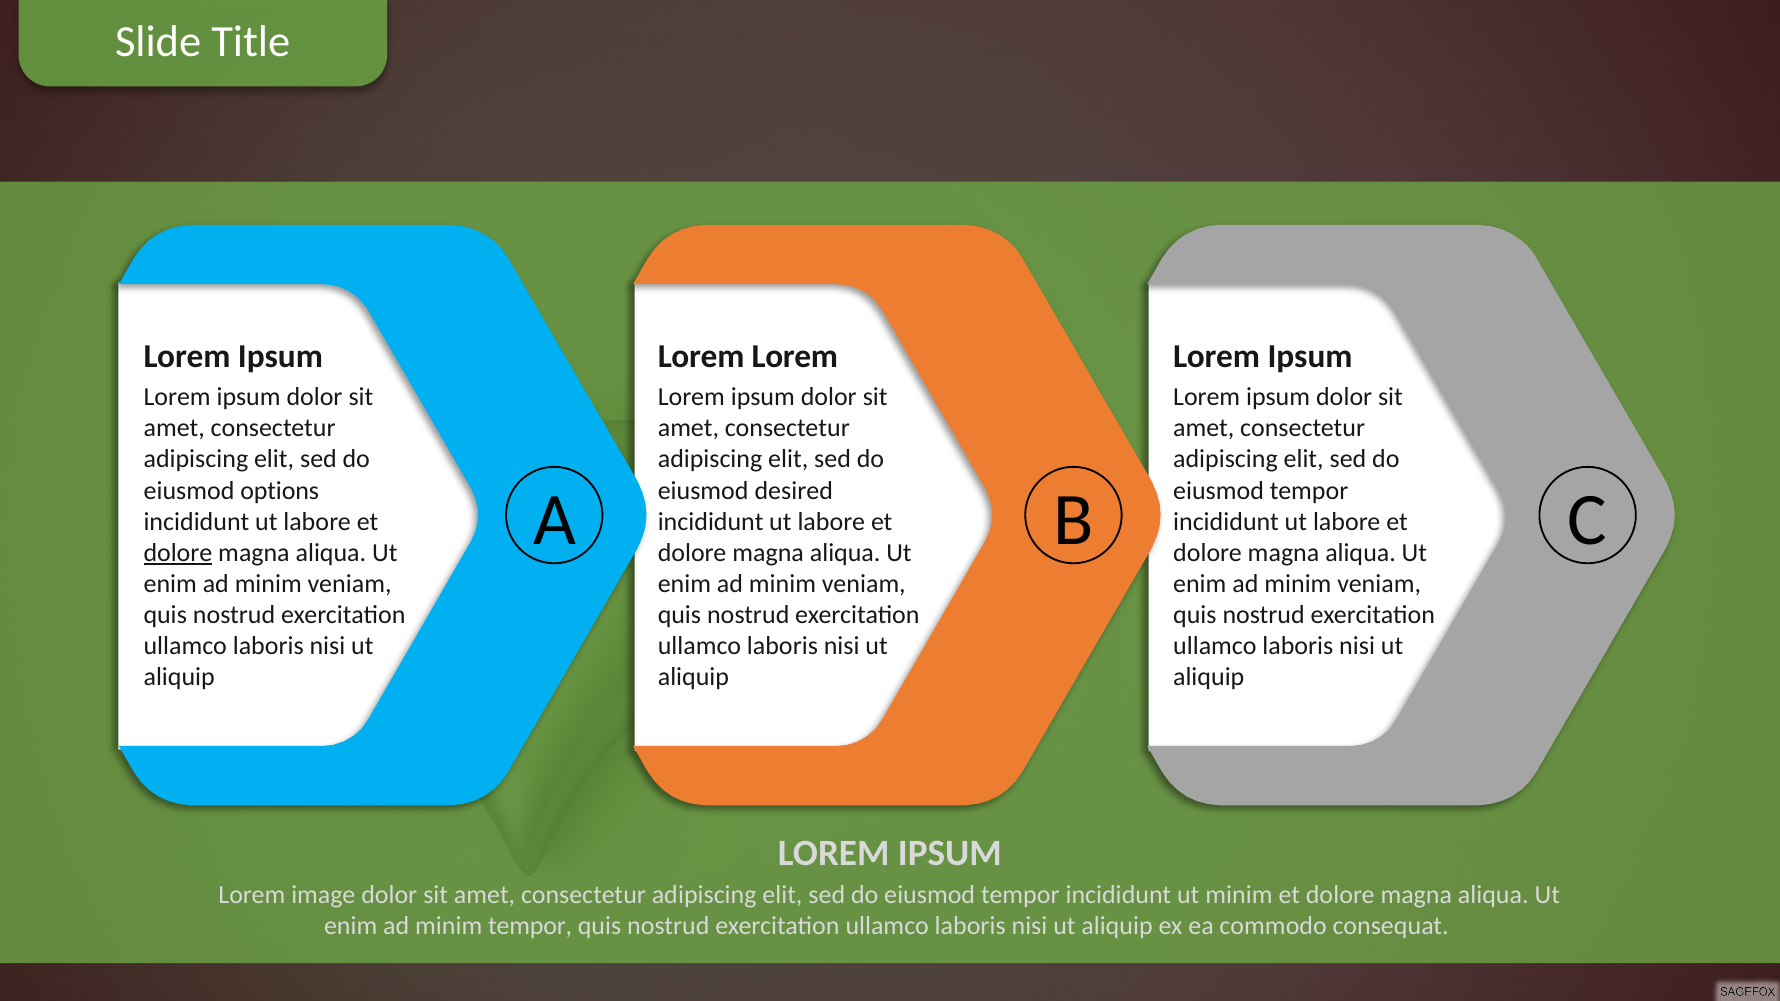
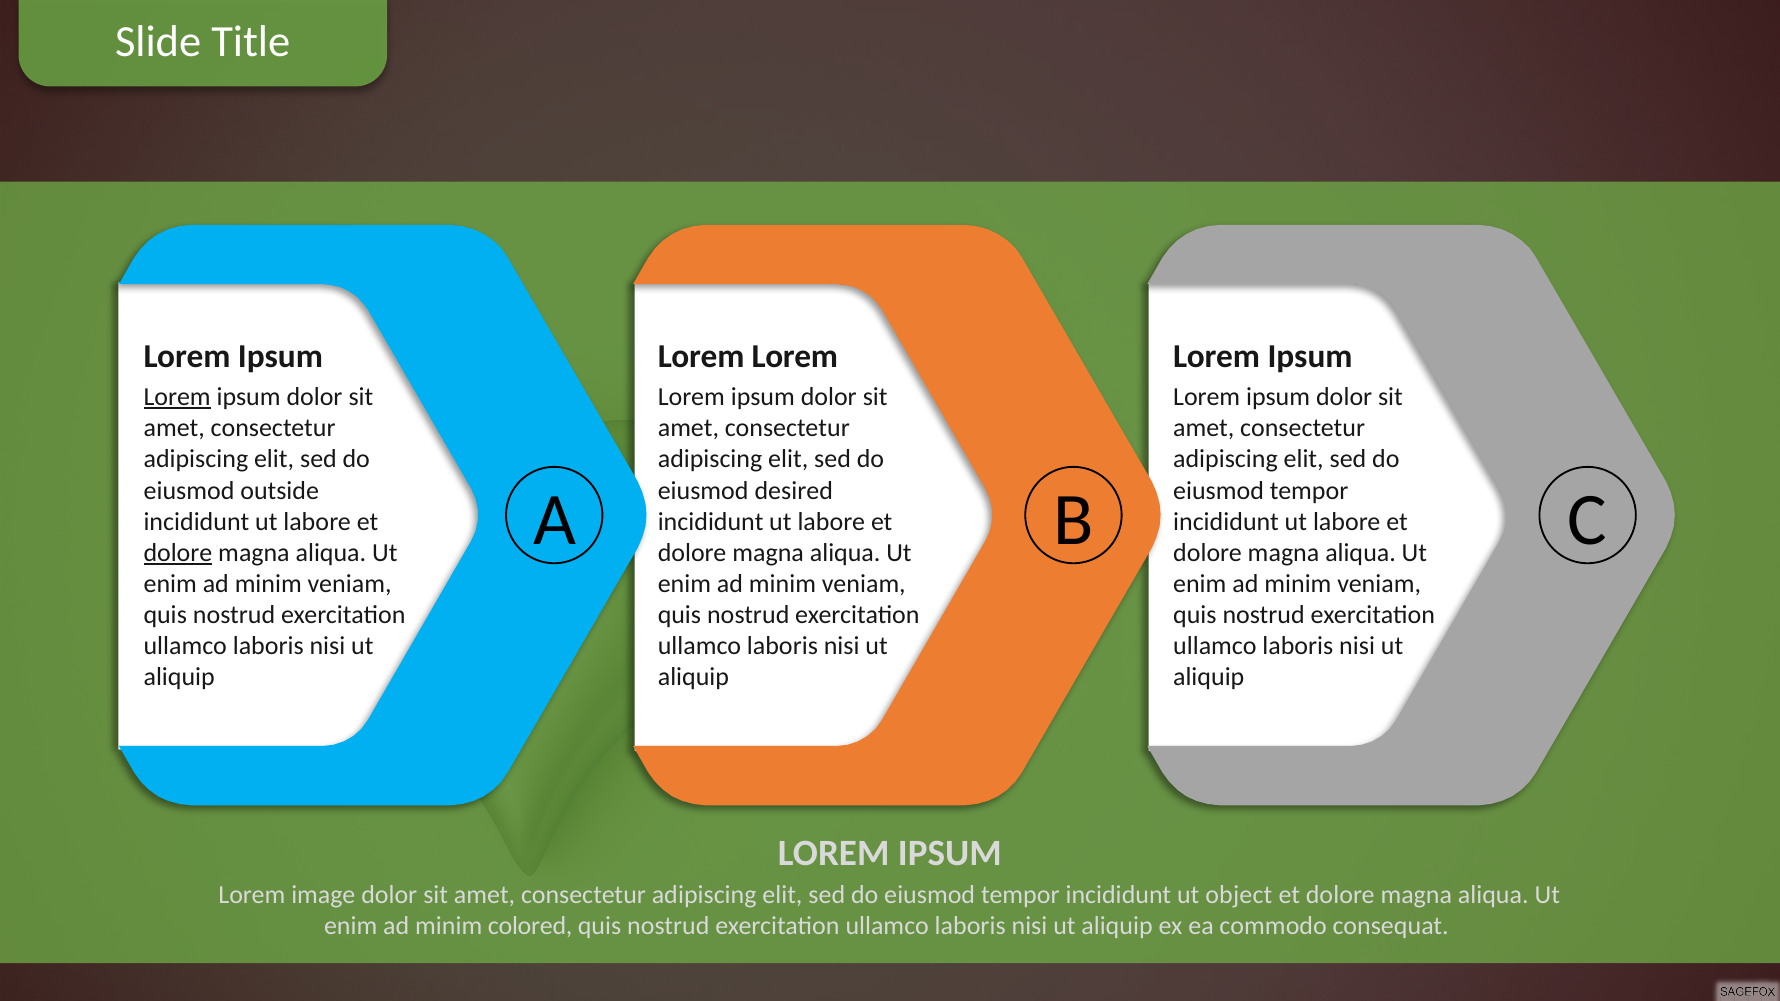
Lorem underline: none -> present (177, 397)
options: options -> outside (280, 491)
ut minim: minim -> object (1239, 895)
minim tempor: tempor -> colored (530, 927)
